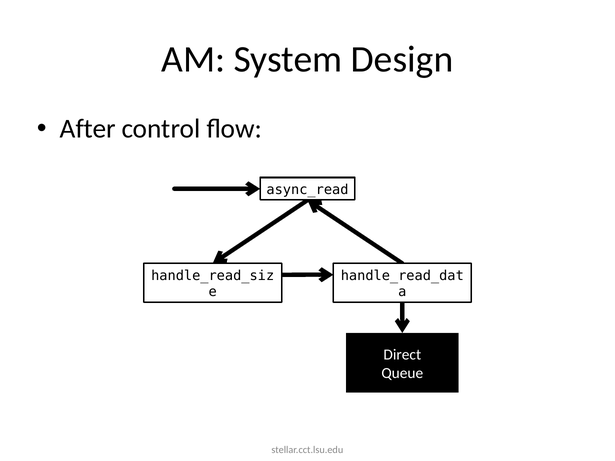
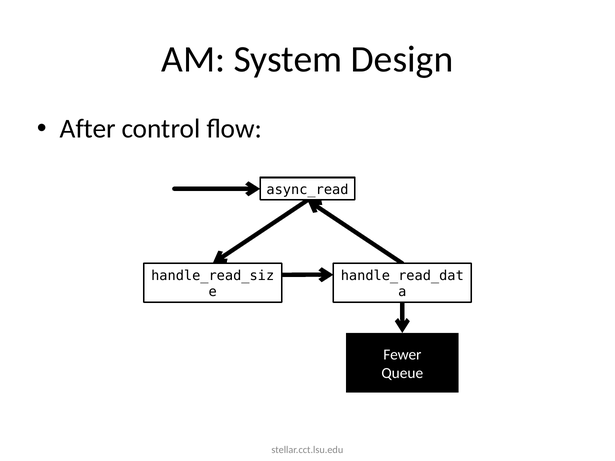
Direct: Direct -> Fewer (402, 355)
